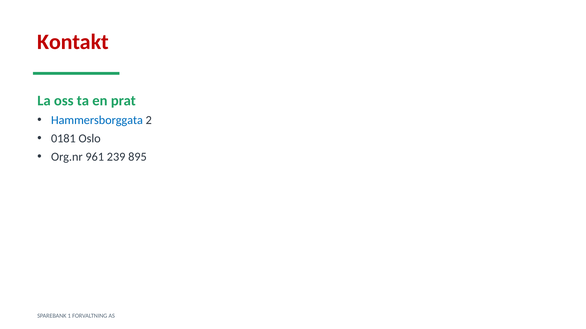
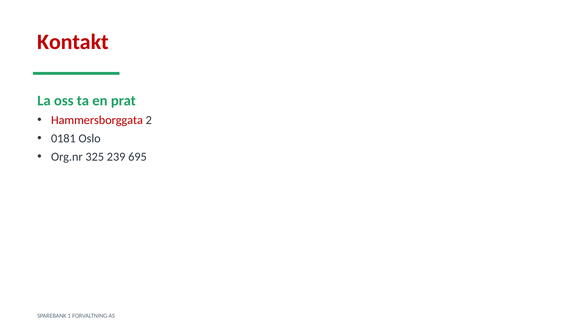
Hammersborggata colour: blue -> red (97, 120)
961: 961 -> 325 (95, 157)
895: 895 -> 695 (137, 157)
